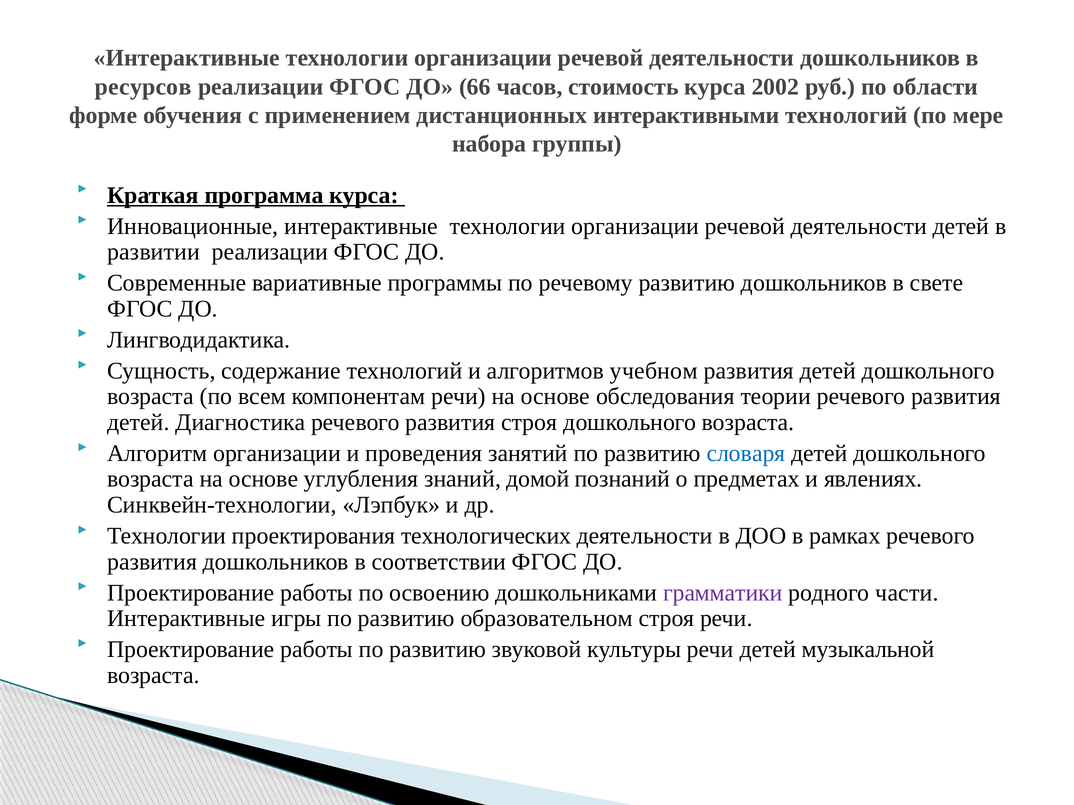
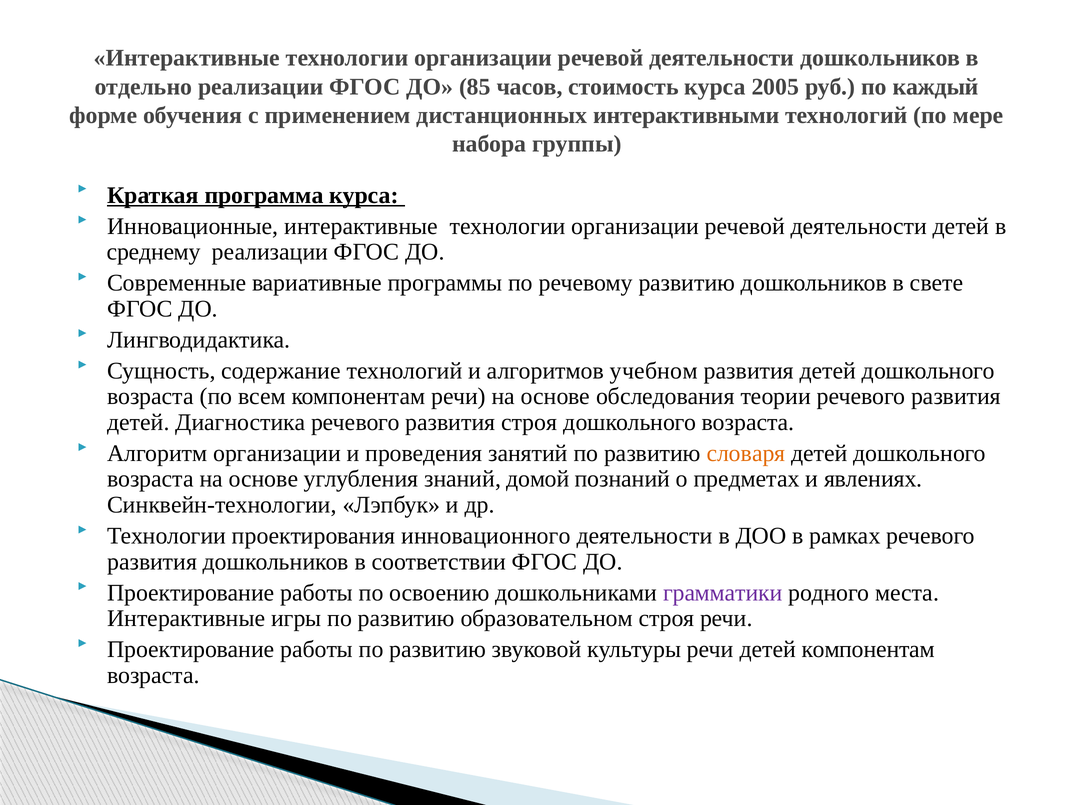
ресурсов: ресурсов -> отдельно (143, 87)
66: 66 -> 85 (475, 87)
2002: 2002 -> 2005 (775, 87)
области: области -> каждый (936, 87)
развитии: развитии -> среднему (154, 252)
словаря colour: blue -> orange (746, 454)
технологических: технологических -> инновационного (486, 536)
части: части -> места (907, 593)
детей музыкальной: музыкальной -> компонентам (868, 650)
